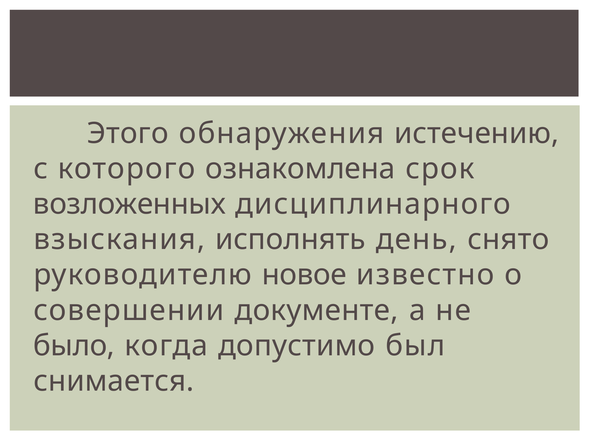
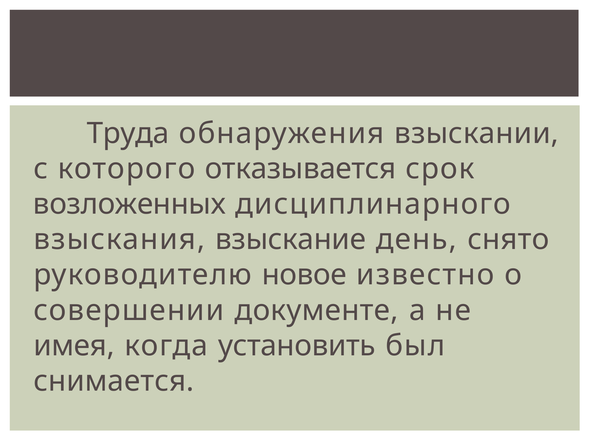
Этого: Этого -> Труда (128, 134)
истечению: истечению -> взыскании (477, 134)
ознакомлена: ознакомлена -> отказывается (300, 169)
исполнять: исполнять -> взыскание (291, 240)
было: было -> имея (74, 346)
допустимо: допустимо -> установить (297, 346)
